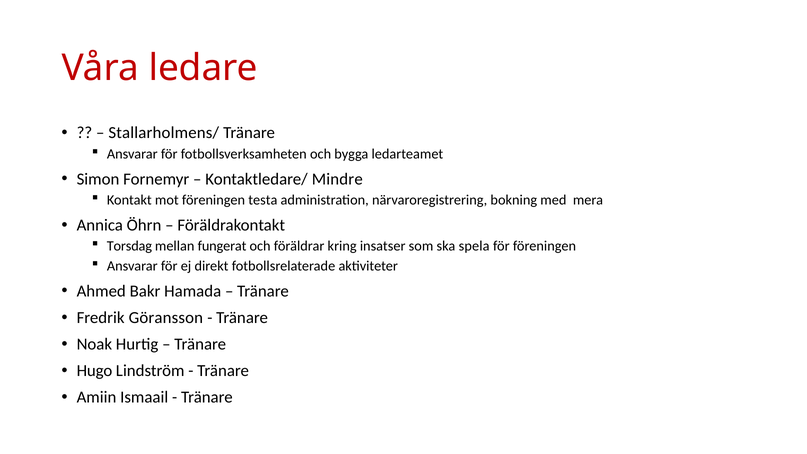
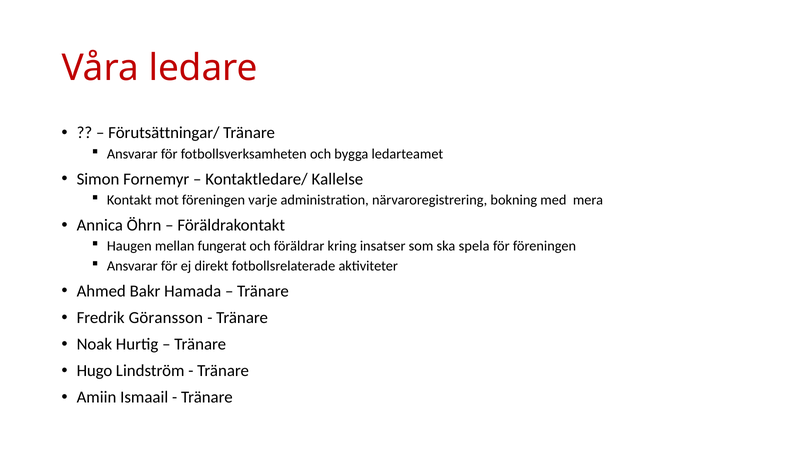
Stallarholmens/: Stallarholmens/ -> Förutsättningar/ (164, 133)
Mindre: Mindre -> Kallelse (337, 179)
testa: testa -> varje (263, 200)
Torsdag: Torsdag -> Haugen (129, 246)
